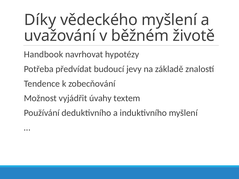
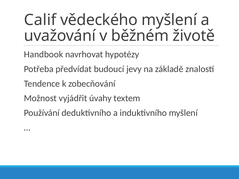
Díky: Díky -> Calif (40, 20)
